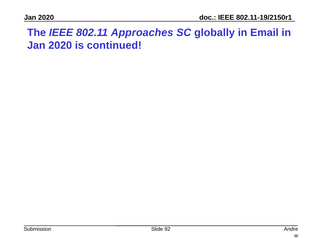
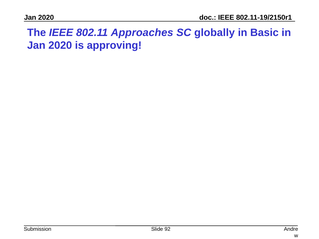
Email: Email -> Basic (264, 33)
continued: continued -> approving (114, 45)
